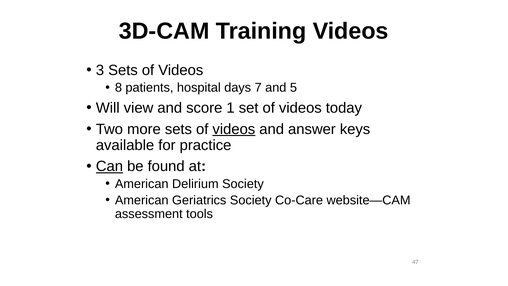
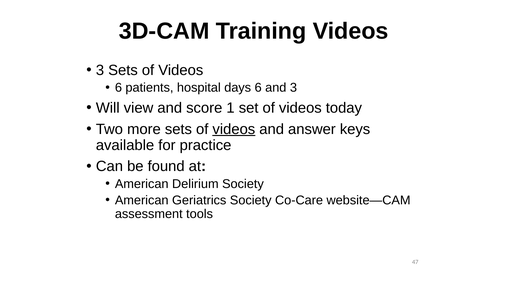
8: 8 -> 6 (118, 88)
days 7: 7 -> 6 (258, 88)
and 5: 5 -> 3 (293, 88)
Can underline: present -> none (109, 166)
